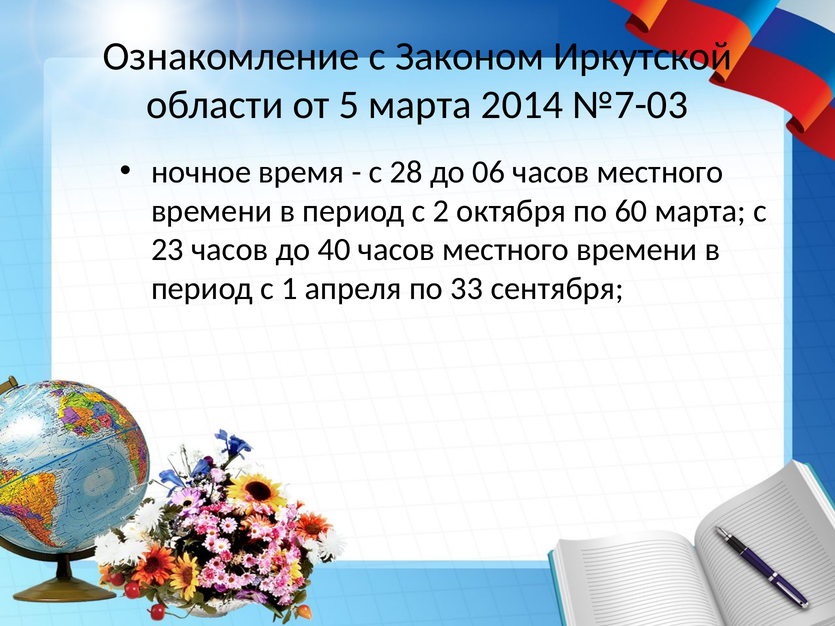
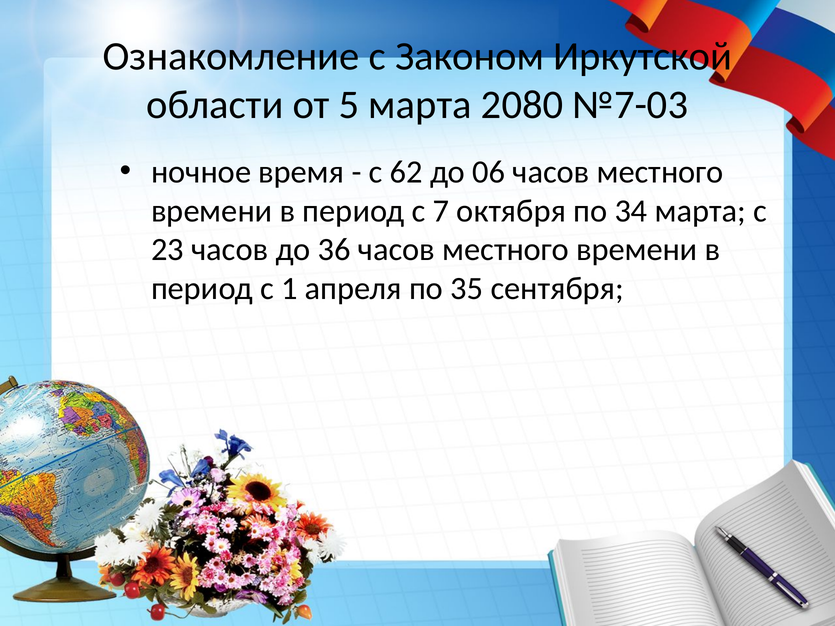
2014: 2014 -> 2080 (522, 105)
28: 28 -> 62 (406, 172)
2: 2 -> 7 (441, 211)
60: 60 -> 34 (631, 211)
40: 40 -> 36 (334, 250)
33: 33 -> 35 (467, 289)
